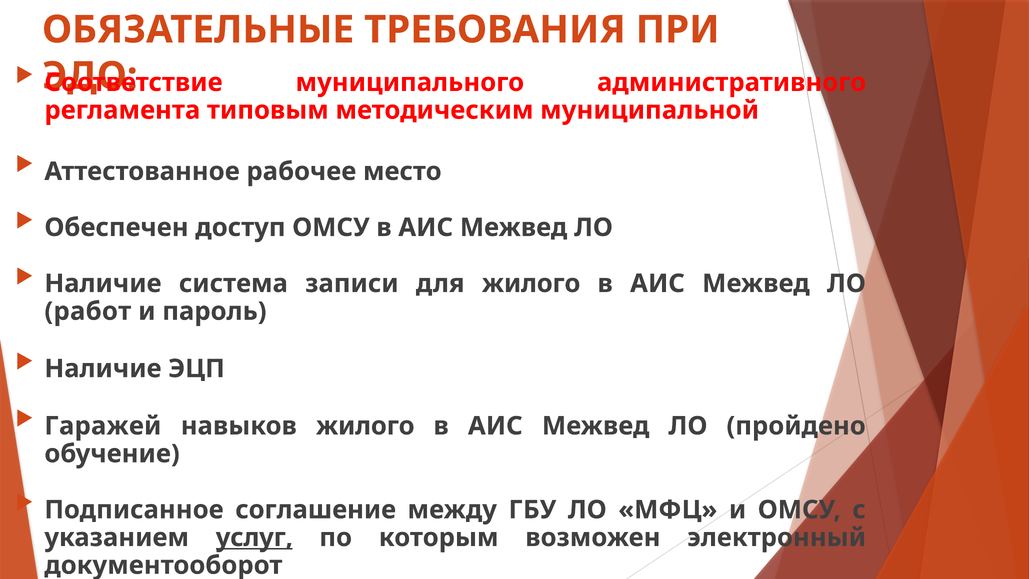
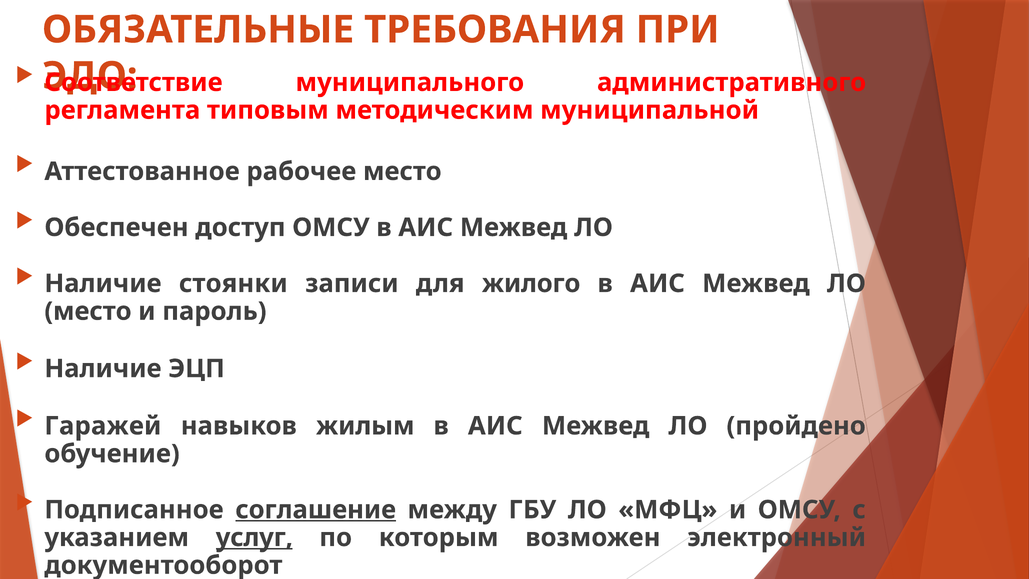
система: система -> стоянки (233, 283)
работ: работ -> место (88, 311)
навыков жилого: жилого -> жилым (365, 426)
соглашение underline: none -> present (316, 510)
